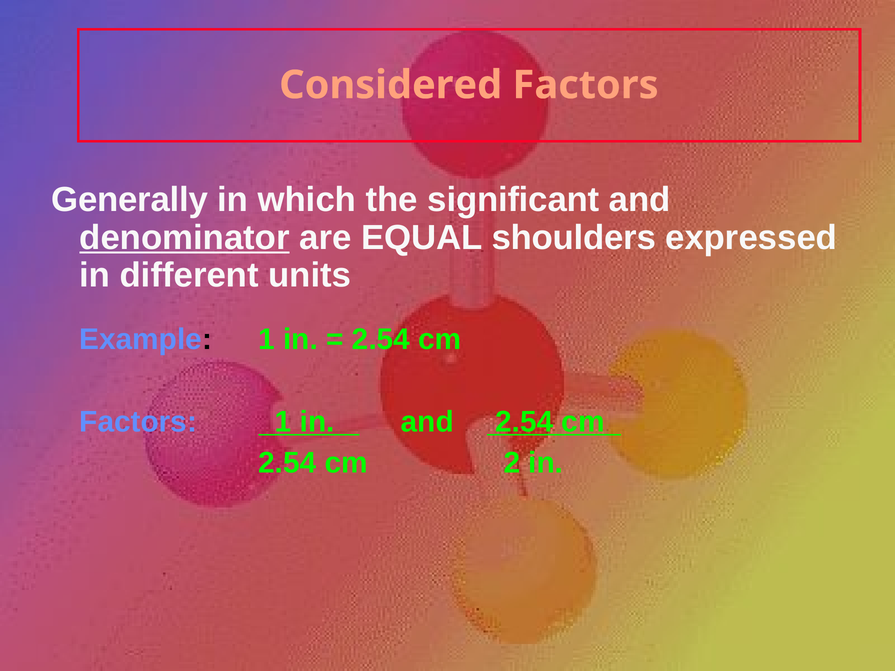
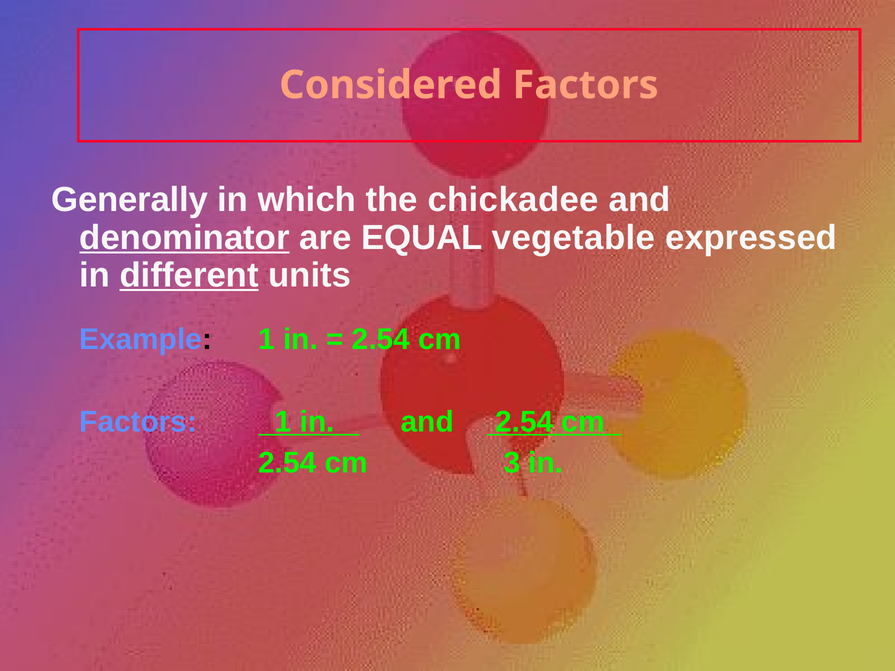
significant: significant -> chickadee (513, 200)
shoulders: shoulders -> vegetable (573, 238)
different underline: none -> present (189, 275)
2: 2 -> 3 (512, 463)
